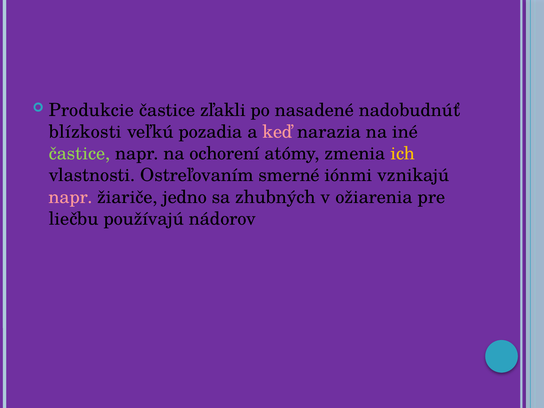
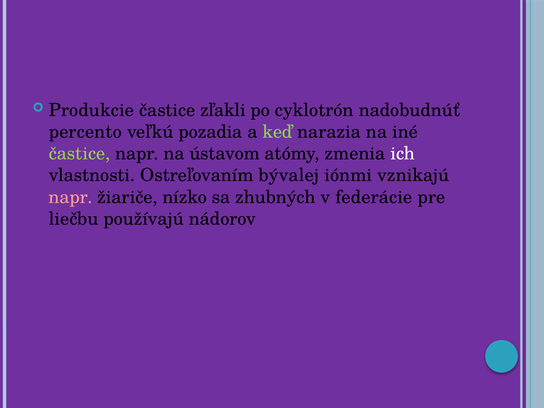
nasadené: nasadené -> cyklotrón (314, 110)
blízkosti: blízkosti -> percento (85, 132)
keď colour: pink -> light green (277, 132)
ochorení: ochorení -> ústavom (225, 154)
ich colour: yellow -> white (403, 154)
smerné: smerné -> bývalej (289, 175)
jedno: jedno -> nízko (185, 197)
ožiarenia: ožiarenia -> federácie (374, 197)
